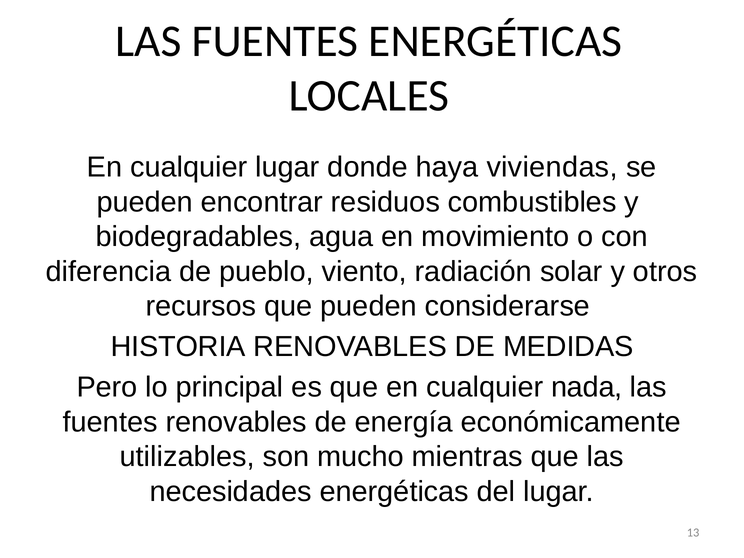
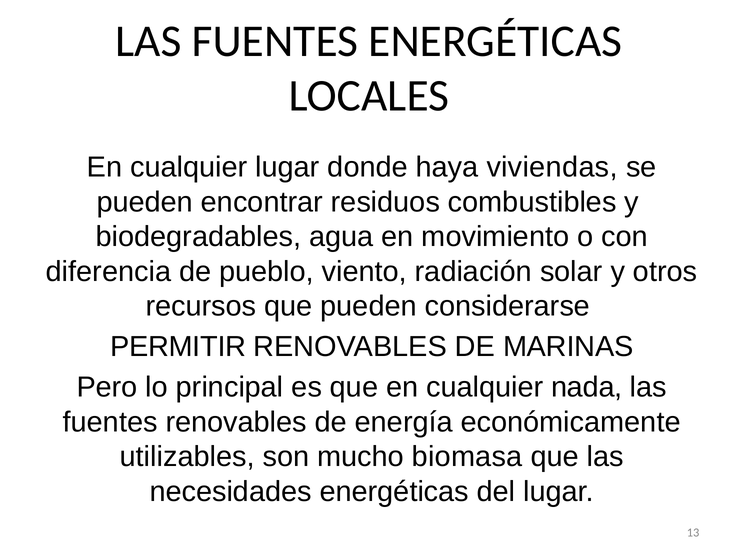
HISTORIA: HISTORIA -> PERMITIR (178, 347)
MEDIDAS: MEDIDAS -> MARINAS (568, 347)
mientras: mientras -> biomasa (467, 457)
